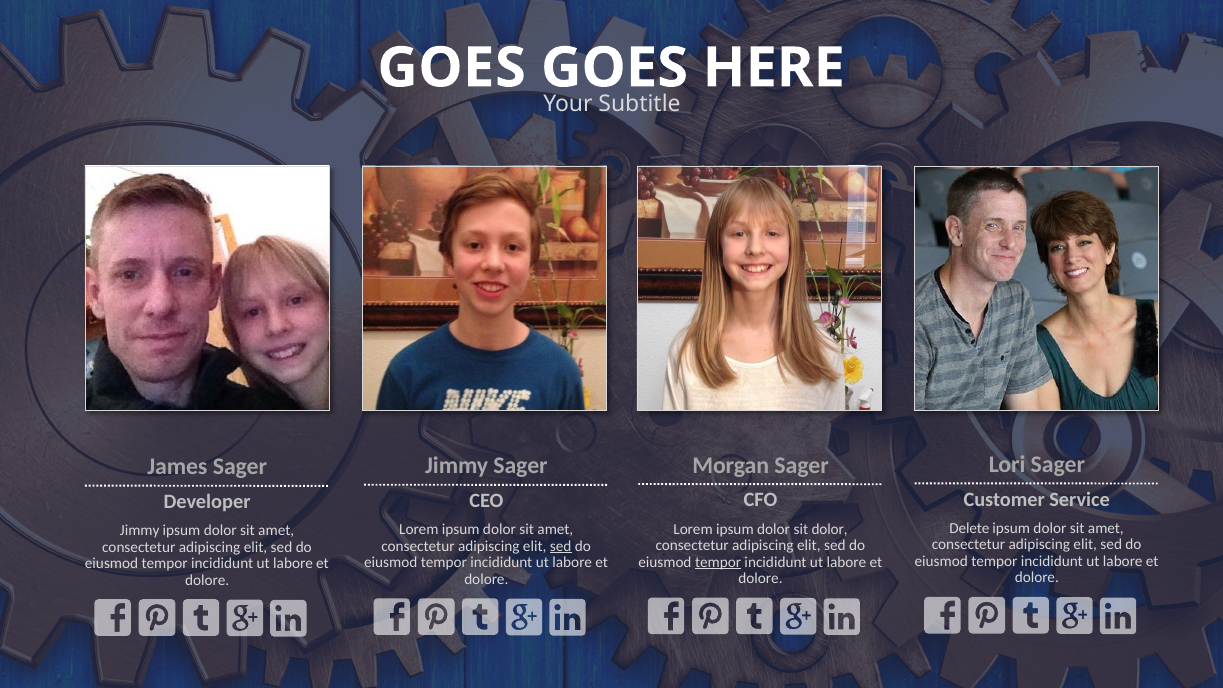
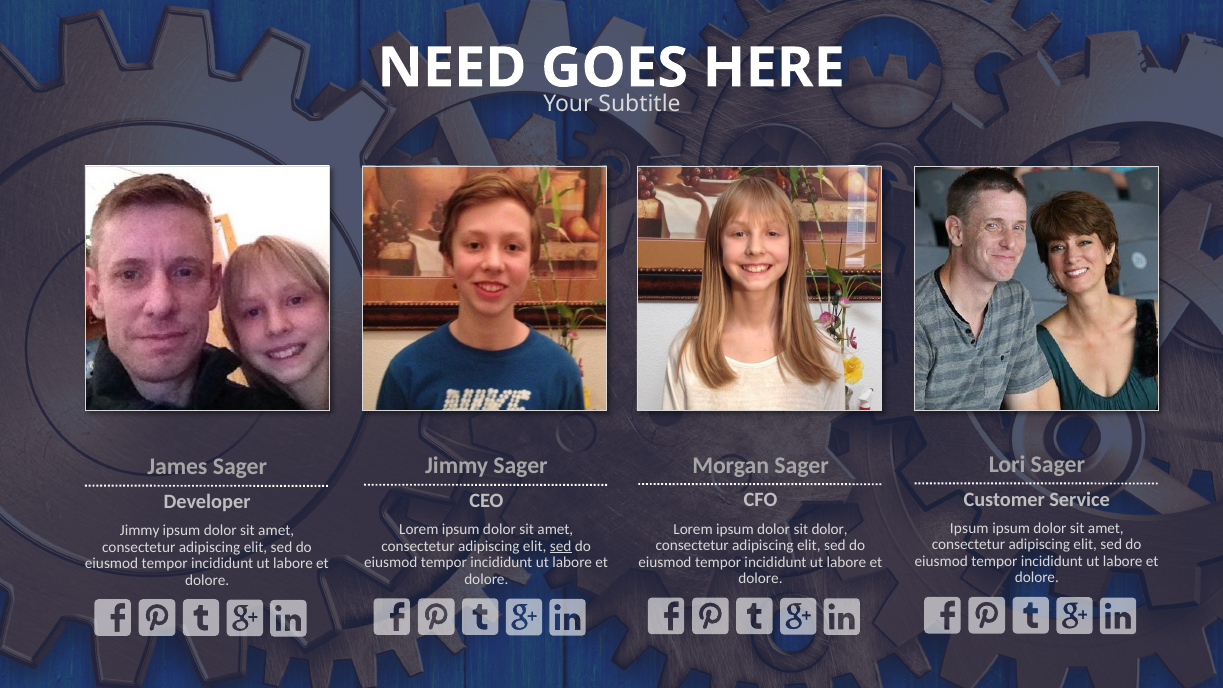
GOES: GOES -> NEED (452, 68)
Delete: Delete -> Ipsum (969, 528)
tempor underline: present -> none (718, 562)
